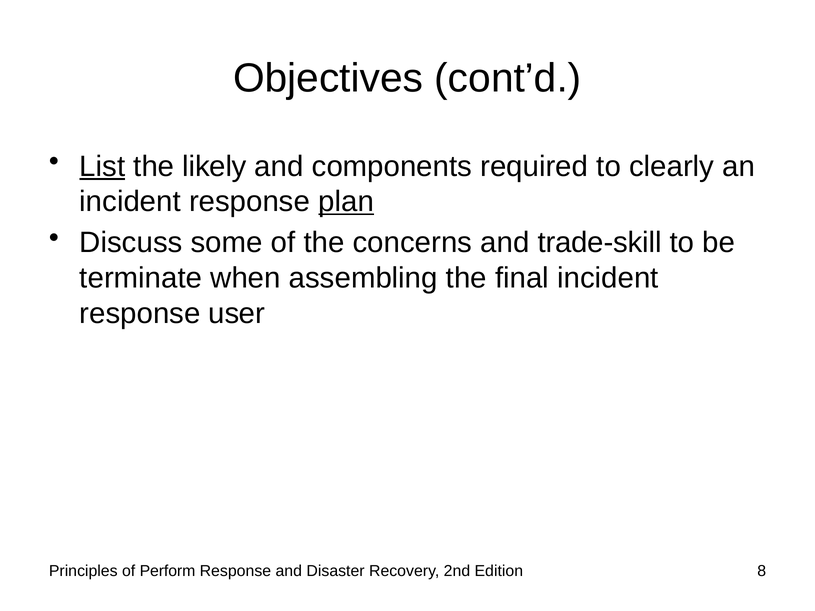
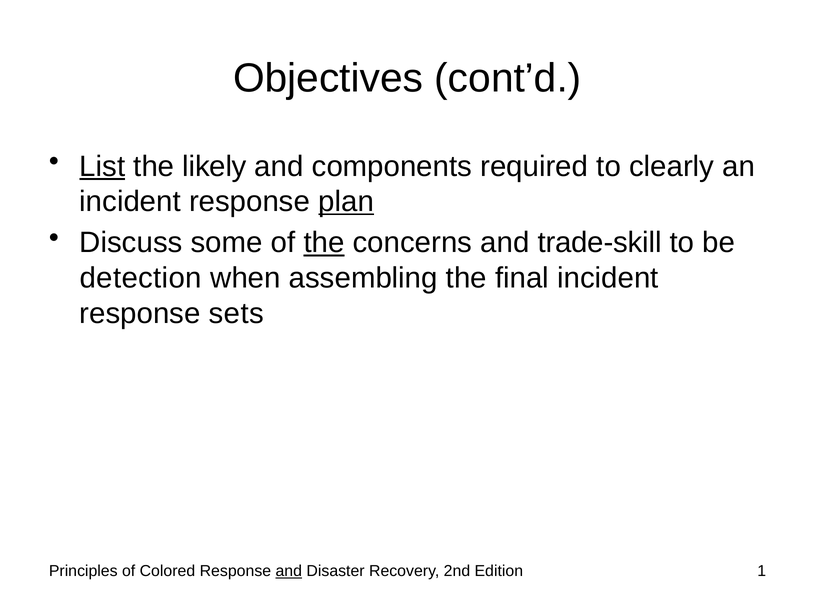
the underline: none -> present (324, 243)
terminate: terminate -> detection (141, 278)
user: user -> sets (236, 313)
Perform: Perform -> Colored (167, 571)
and underline: none -> present (289, 571)
8: 8 -> 1 (762, 571)
